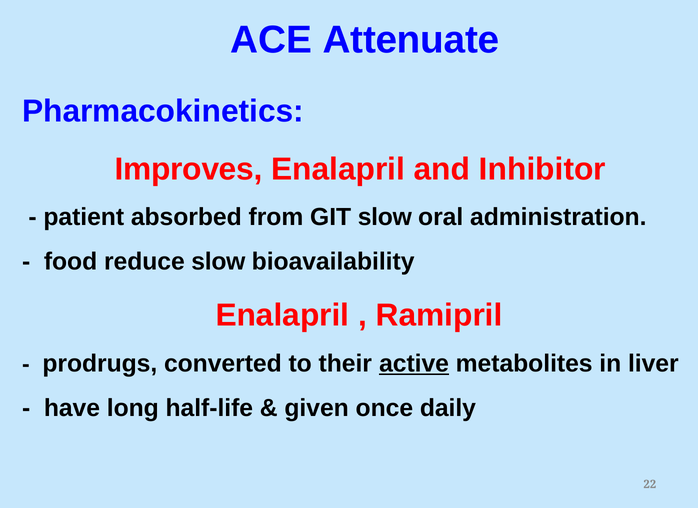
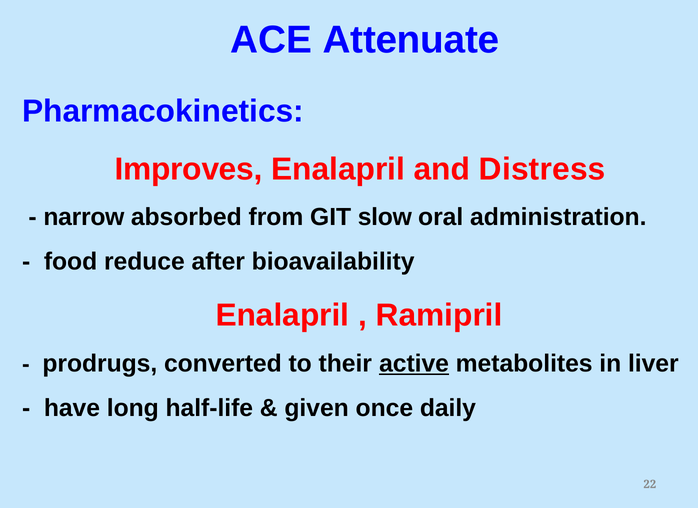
Inhibitor: Inhibitor -> Distress (542, 169)
patient: patient -> narrow (84, 217)
reduce slow: slow -> after (218, 262)
